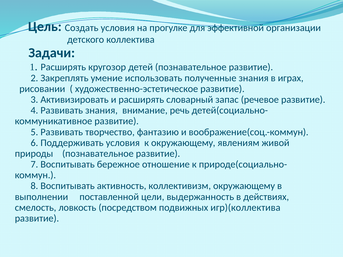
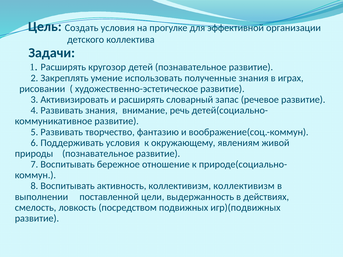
коллективизм окружающему: окружающему -> коллективизм (244, 186)
игр)(коллектива: игр)(коллектива -> игр)(подвижных (245, 208)
